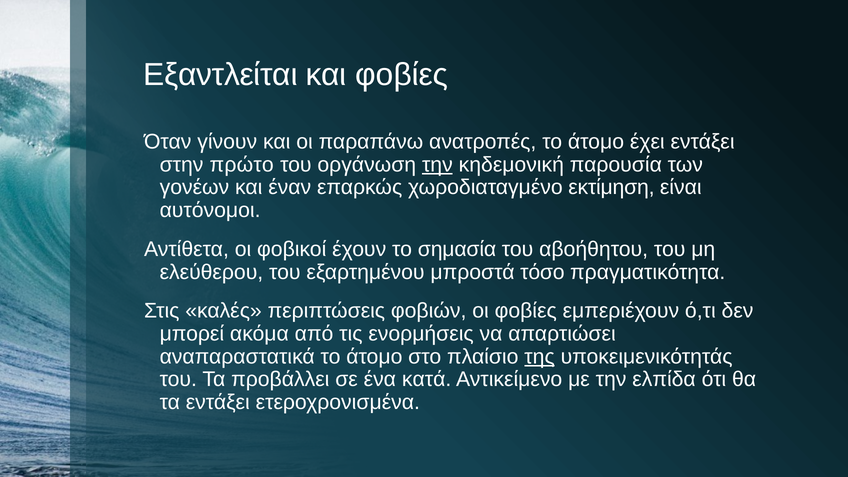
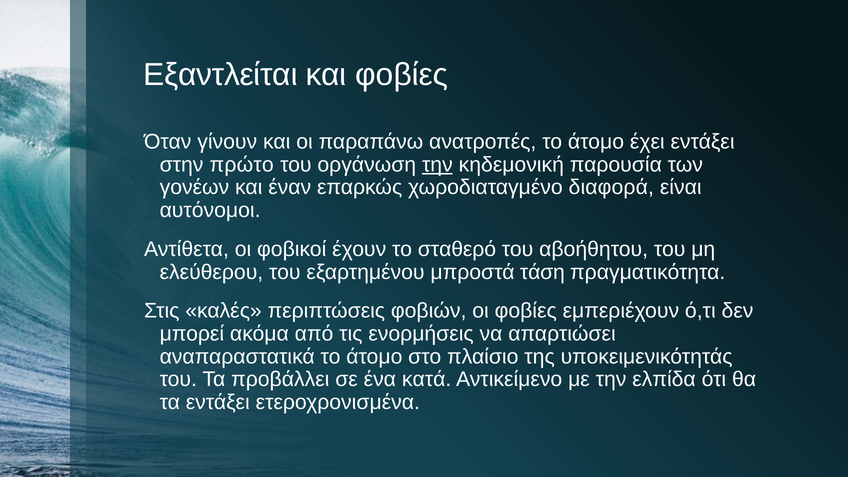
εκτίμηση: εκτίμηση -> διαφορά (611, 187)
σημασία: σημασία -> σταθερό (457, 249)
τόσο: τόσο -> τάση (542, 272)
της underline: present -> none (540, 357)
